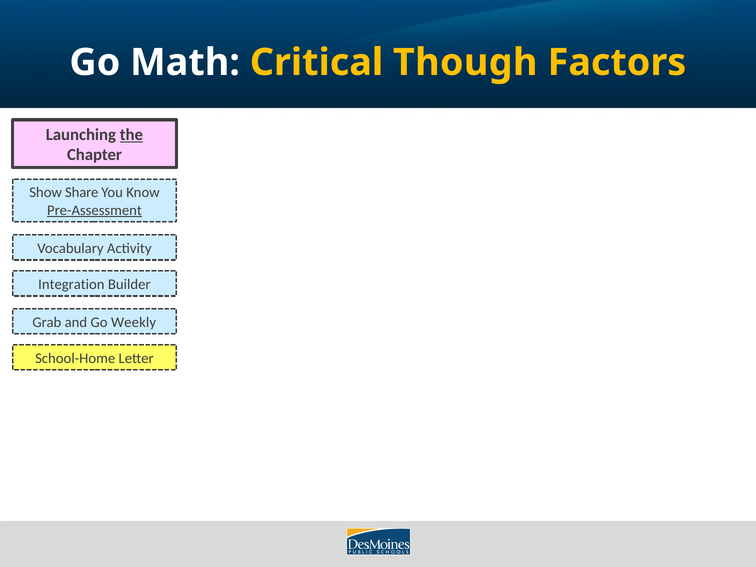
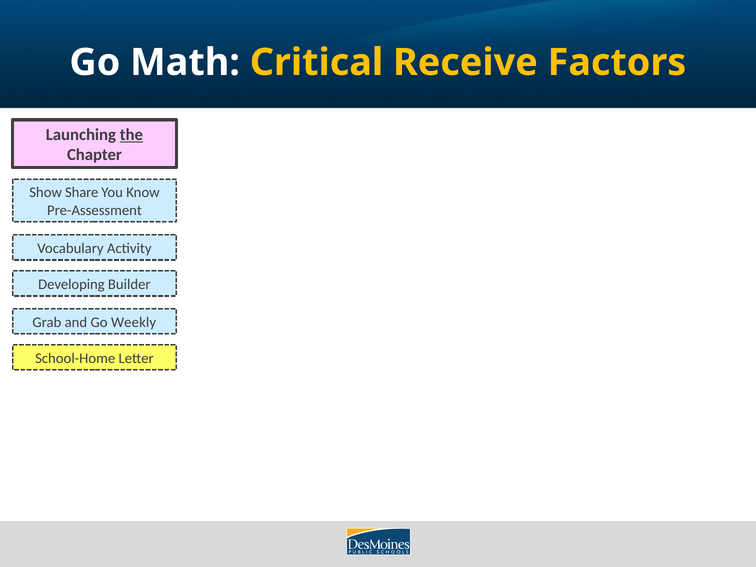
Though: Though -> Receive (465, 62)
Pre-Assessment underline: present -> none (94, 210)
Integration: Integration -> Developing (71, 284)
